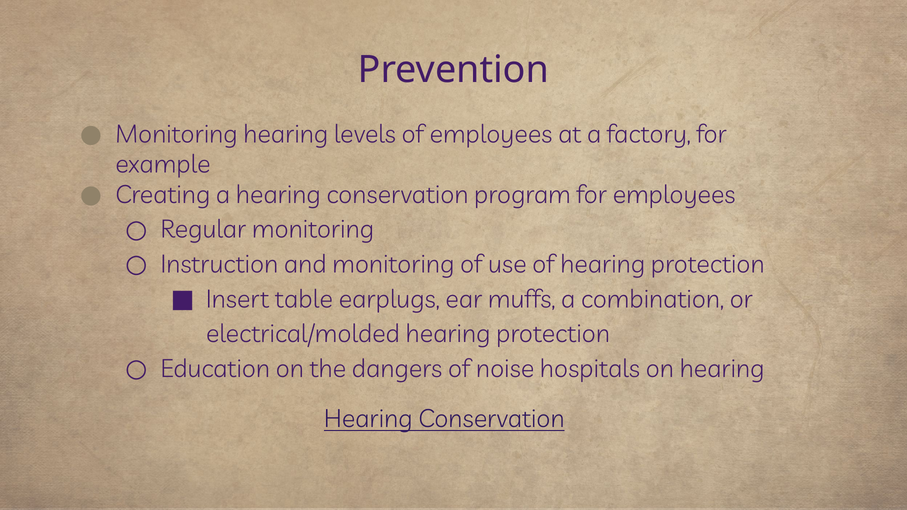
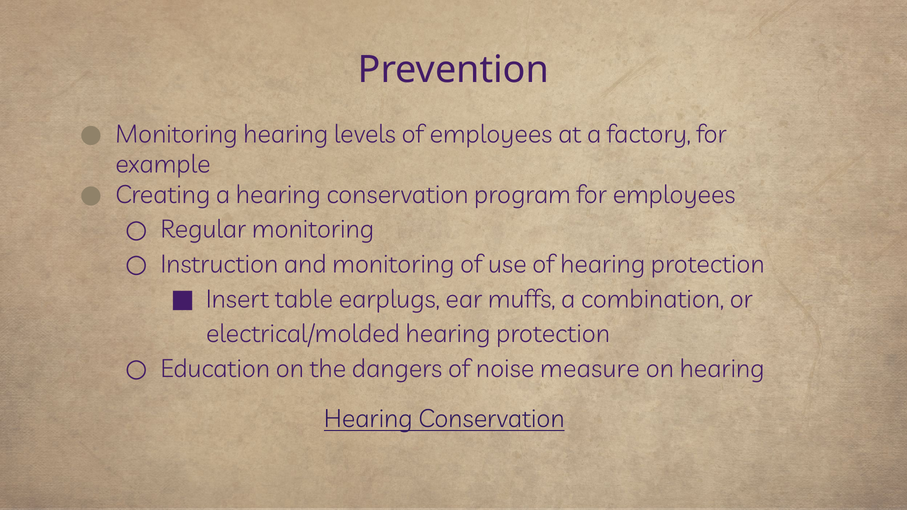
hospitals: hospitals -> measure (590, 369)
